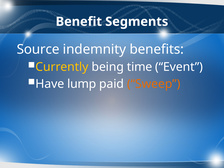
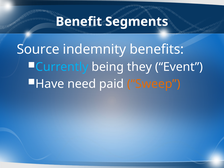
Currently colour: yellow -> light blue (62, 67)
time: time -> they (140, 67)
lump: lump -> need (82, 84)
